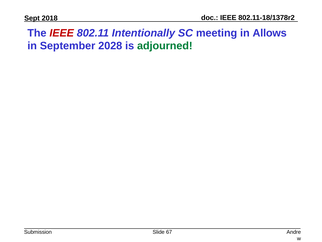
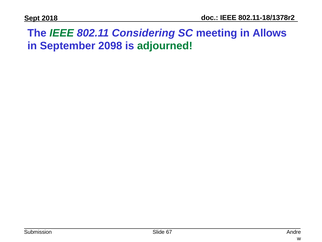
IEEE colour: red -> green (62, 33)
Intentionally: Intentionally -> Considering (143, 33)
2028: 2028 -> 2098 (110, 46)
